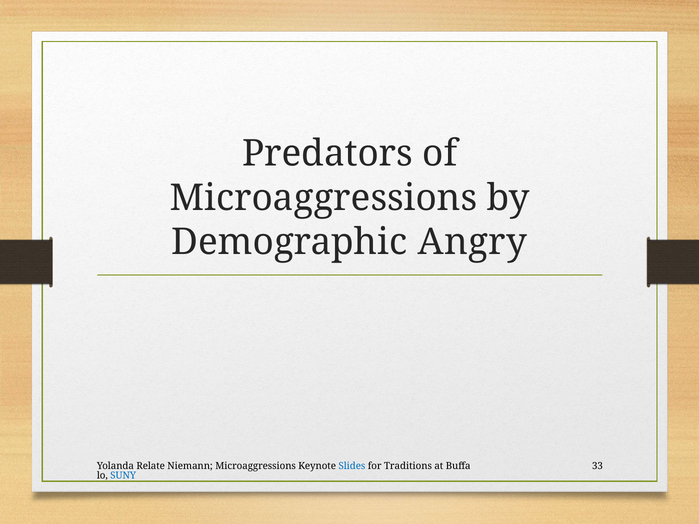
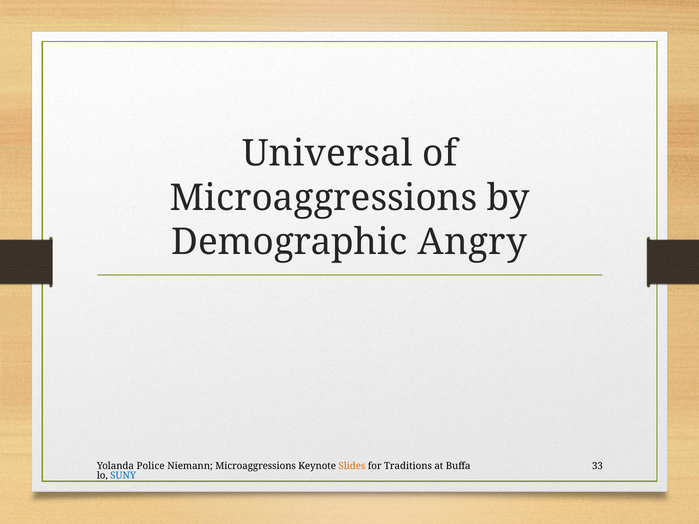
Predators: Predators -> Universal (327, 154)
Relate: Relate -> Police (151, 466)
Slides colour: blue -> orange (352, 466)
